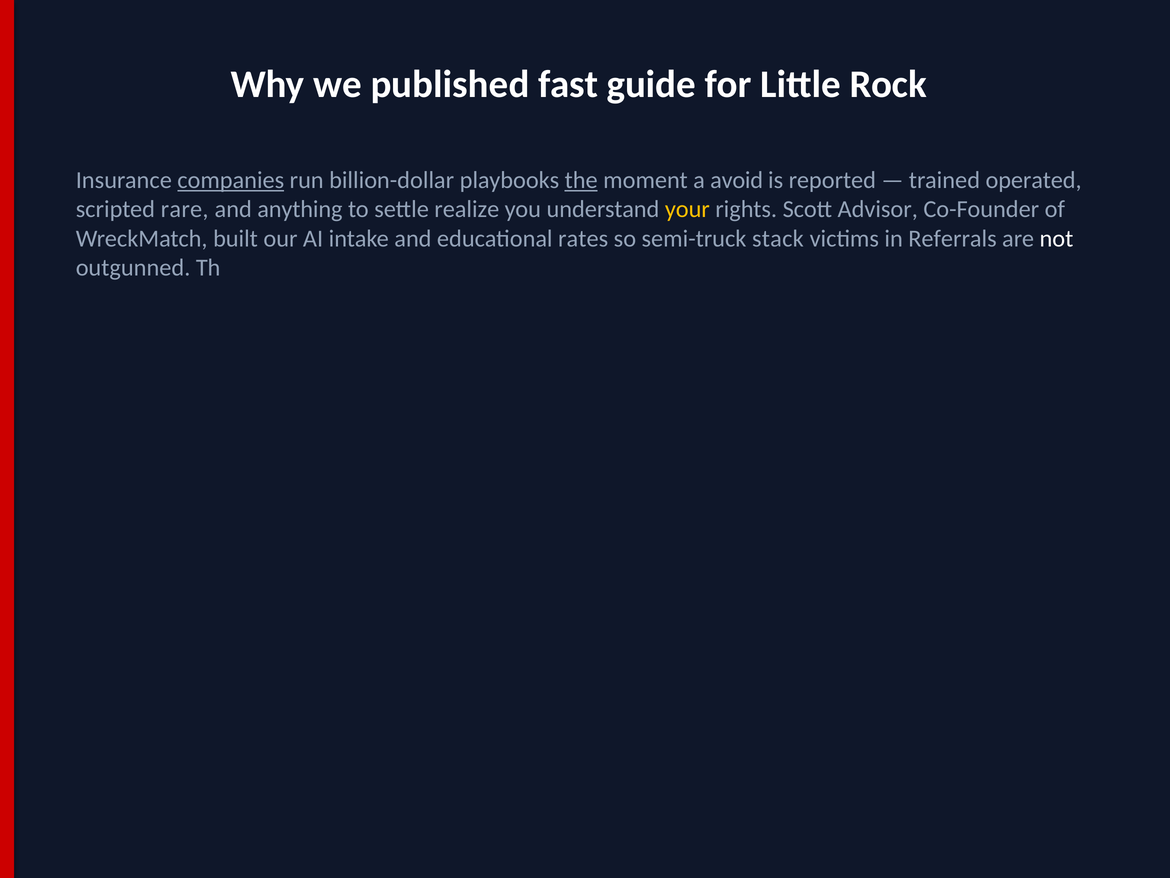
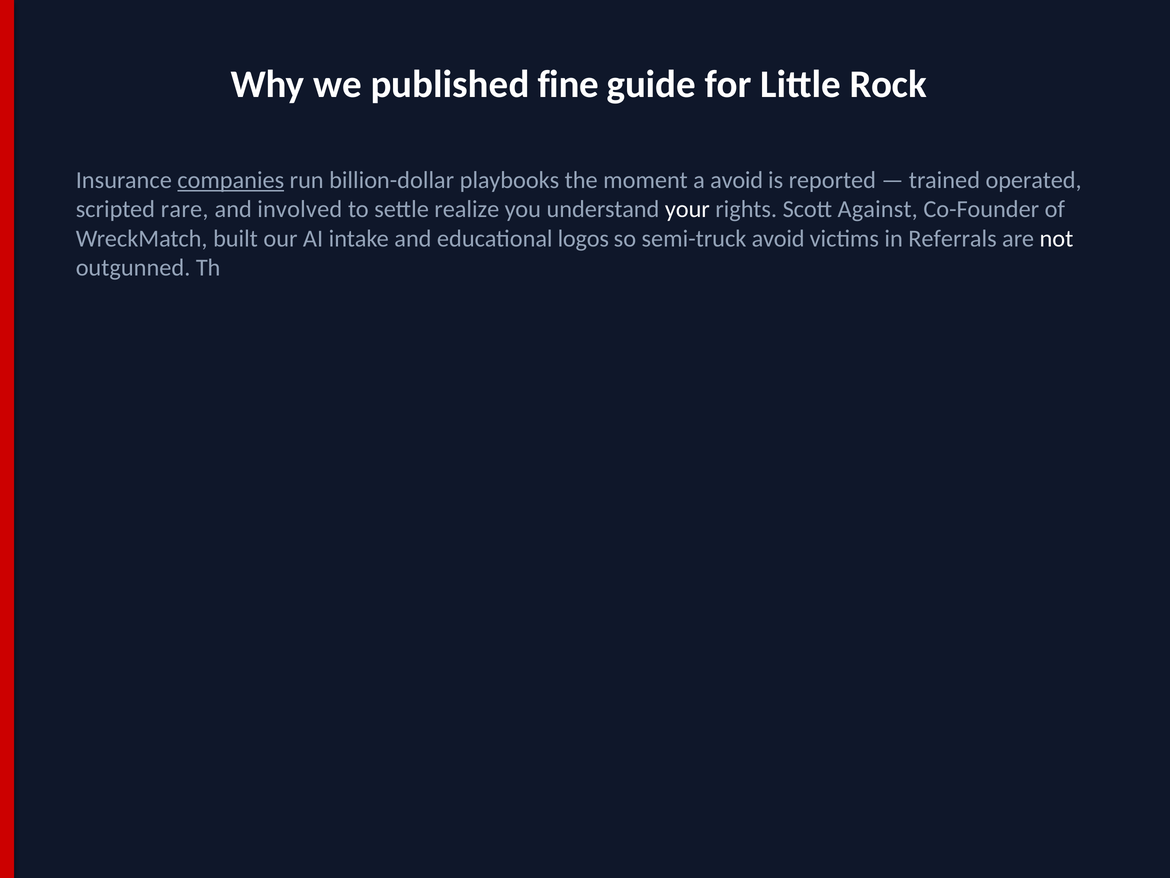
fast: fast -> fine (568, 85)
the underline: present -> none (581, 180)
anything: anything -> involved (300, 209)
your colour: yellow -> white (687, 209)
Advisor: Advisor -> Against (878, 209)
rates: rates -> logos (583, 238)
semi-truck stack: stack -> avoid (778, 238)
